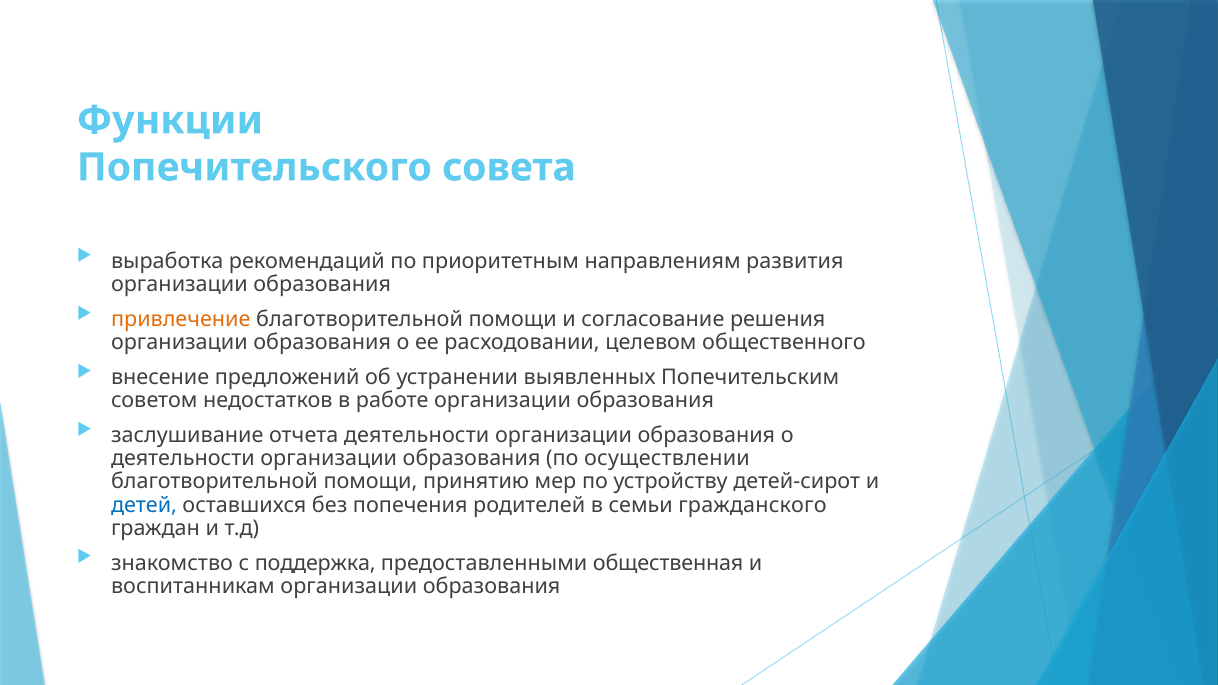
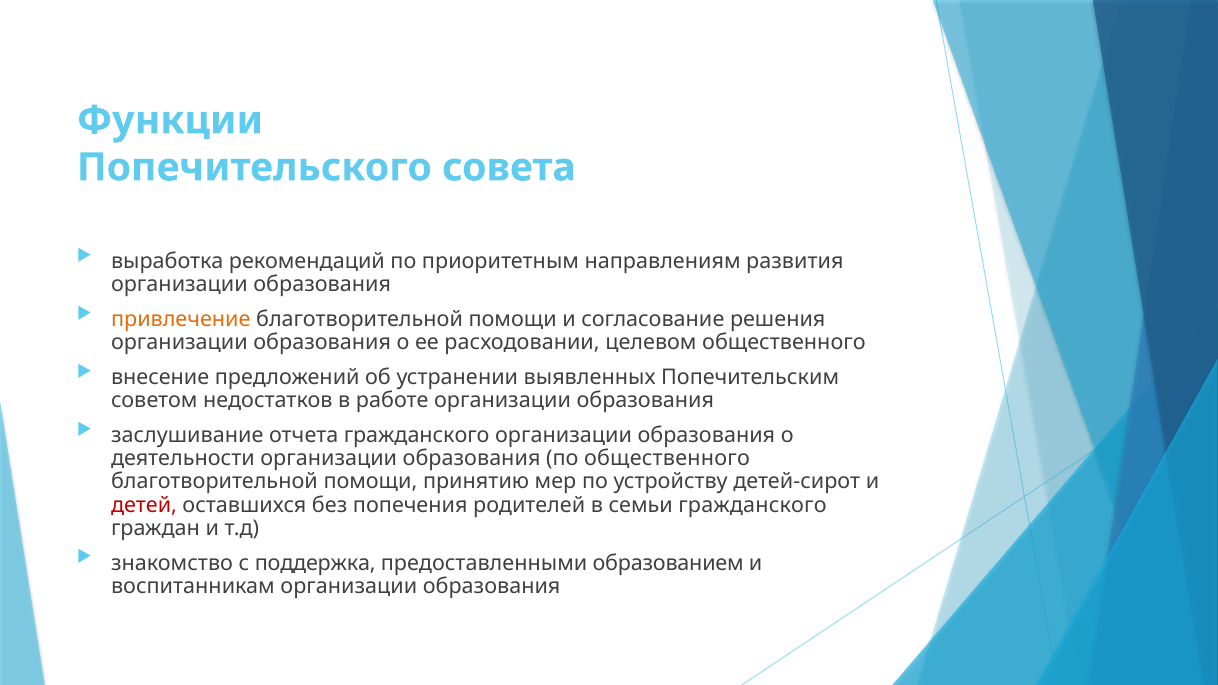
отчета деятельности: деятельности -> гражданского (417, 435)
по осуществлении: осуществлении -> общественного (667, 458)
детей colour: blue -> red (144, 505)
общественная: общественная -> образованием (668, 563)
